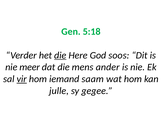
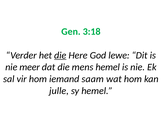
5:18: 5:18 -> 3:18 (92, 32)
soos: soos -> lewe (119, 55)
mens ander: ander -> hemel (108, 67)
vir underline: present -> none (22, 79)
sy gegee: gegee -> hemel (97, 91)
